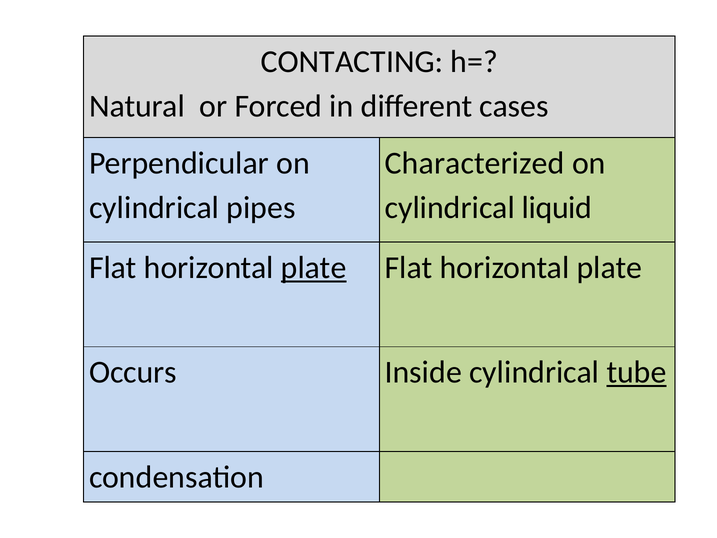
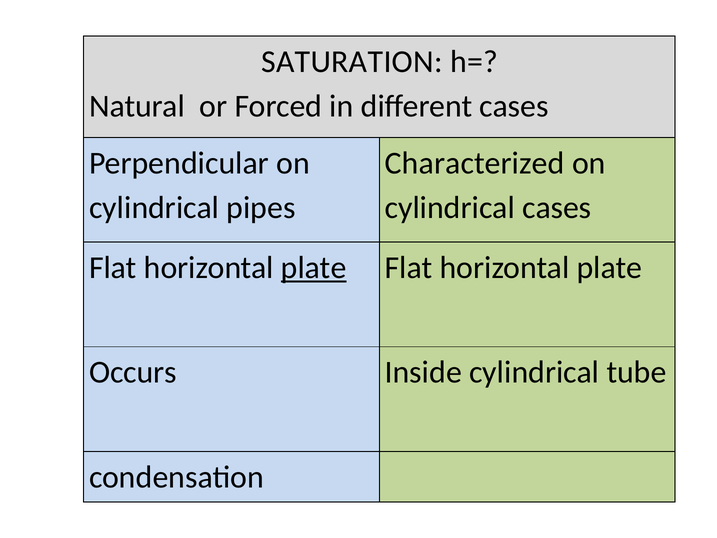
CONTACTING: CONTACTING -> SATURATION (352, 61)
cylindrical liquid: liquid -> cases (557, 208)
tube underline: present -> none (636, 372)
